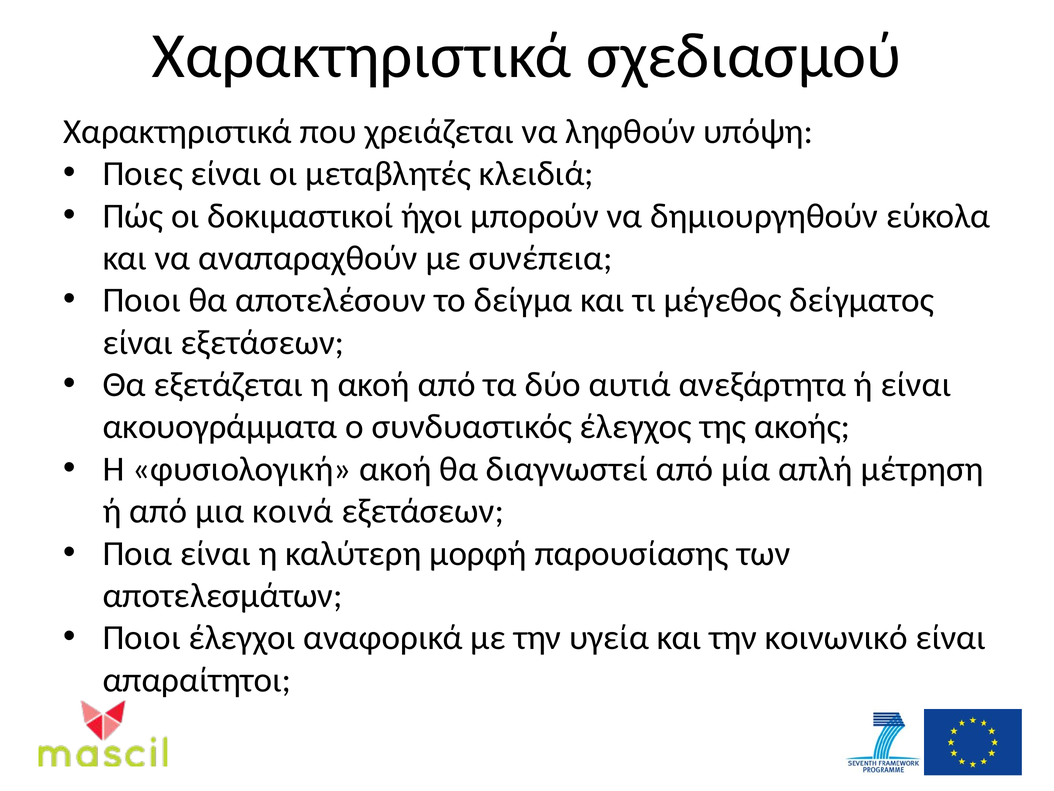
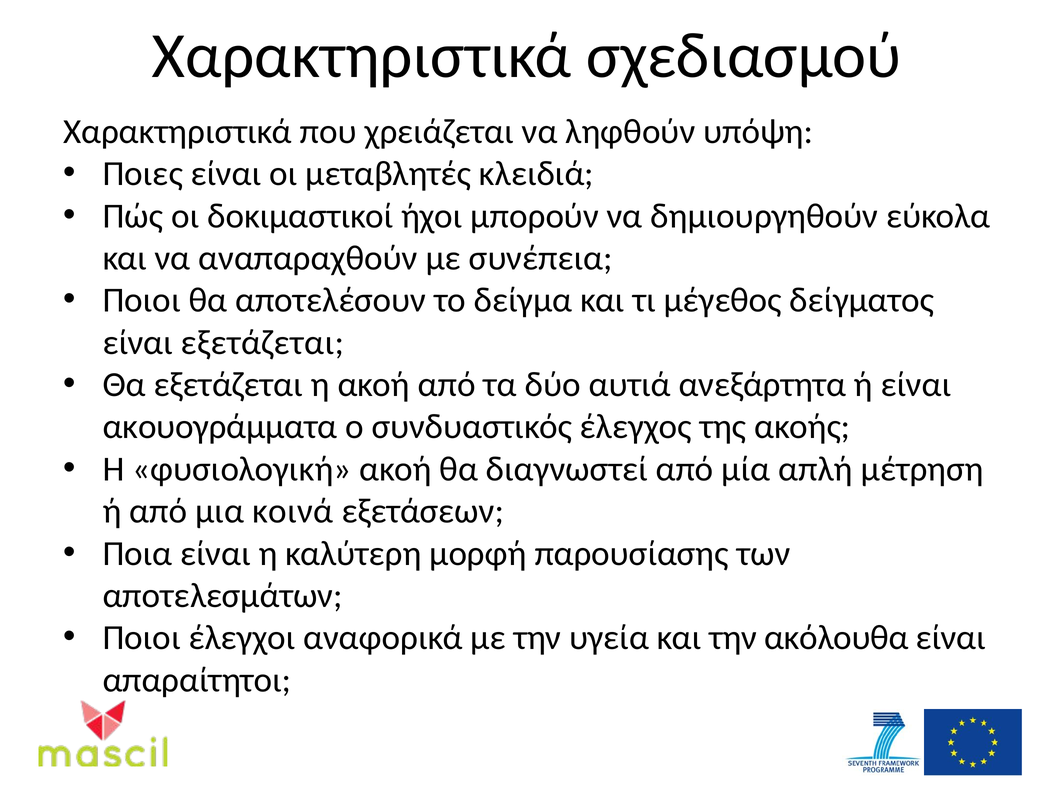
είναι εξετάσεων: εξετάσεων -> εξετάζεται (262, 342)
κοινωνικό: κοινωνικό -> ακόλουθα (836, 637)
